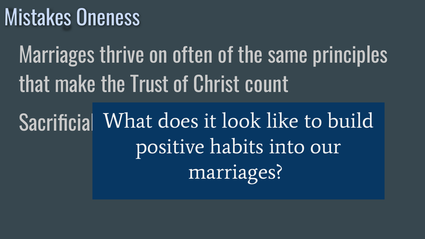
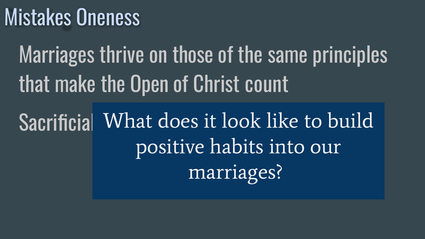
often: often -> those (193, 56)
Trust: Trust -> Open (149, 85)
